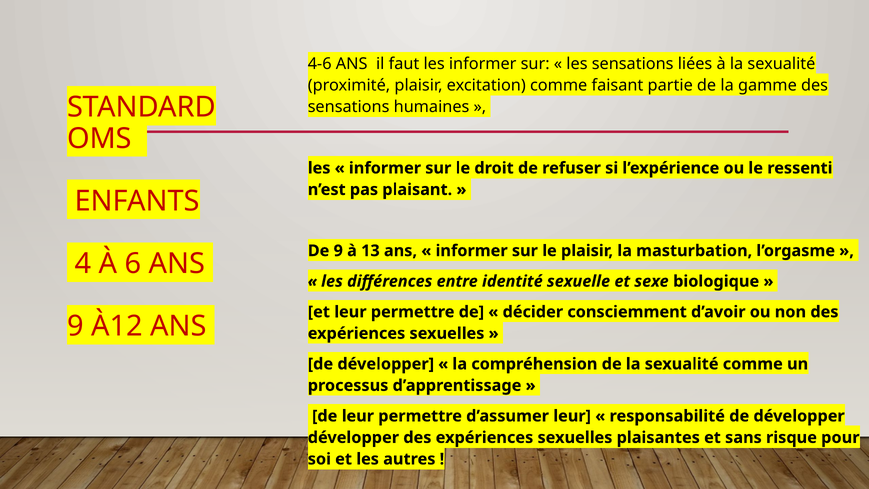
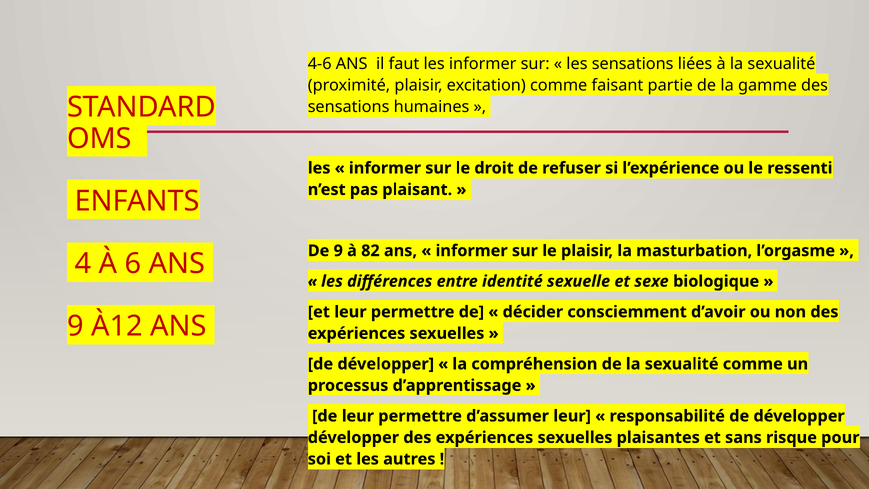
13: 13 -> 82 (370, 251)
